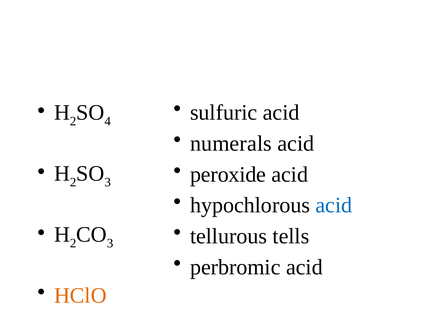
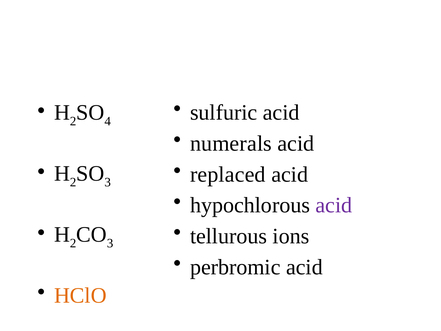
peroxide: peroxide -> replaced (228, 174)
acid colour: blue -> purple (334, 205)
tells: tells -> ions (291, 236)
